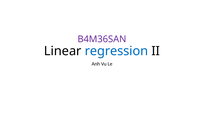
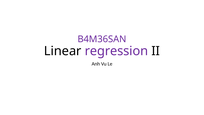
regression colour: blue -> purple (116, 51)
